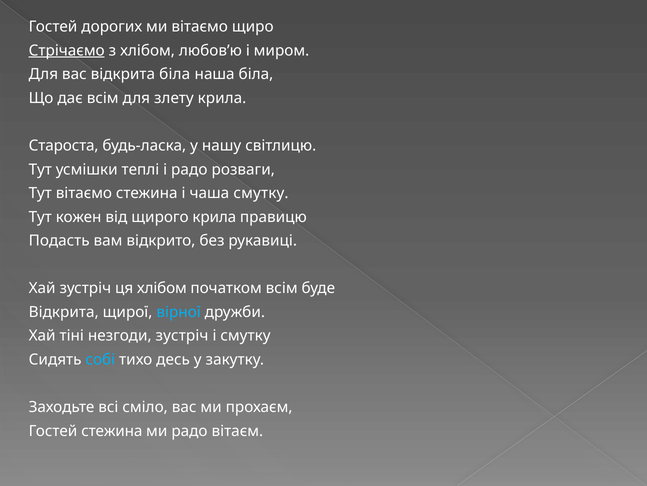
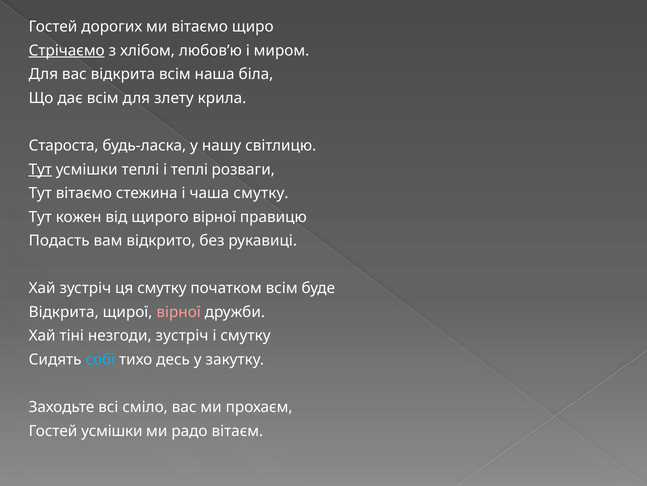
відкрита біла: біла -> всім (175, 74)
Тут underline: none -> present (40, 169)
і радо: радо -> теплі (189, 169)
щирого крила: крила -> вірної (214, 217)
ця хлібом: хлібом -> смутку (162, 288)
вірної colour: light blue -> pink (179, 312)
Гостей стежина: стежина -> усмішки (112, 430)
